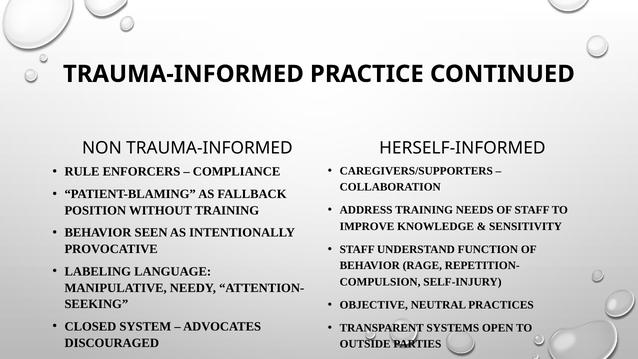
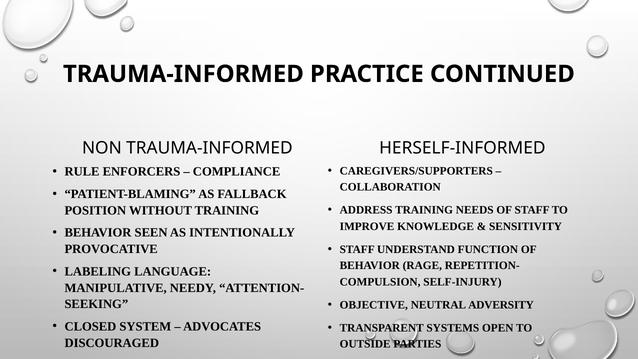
PRACTICES: PRACTICES -> ADVERSITY (501, 305)
